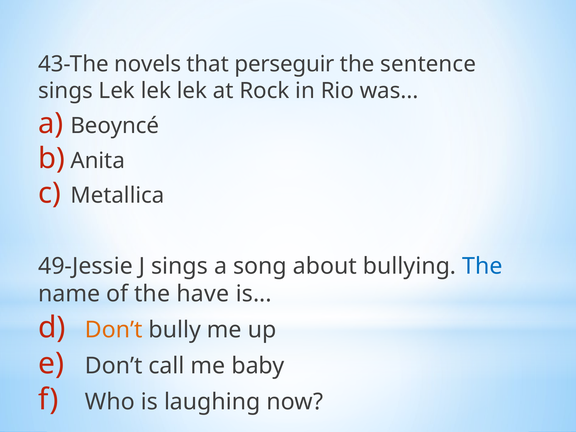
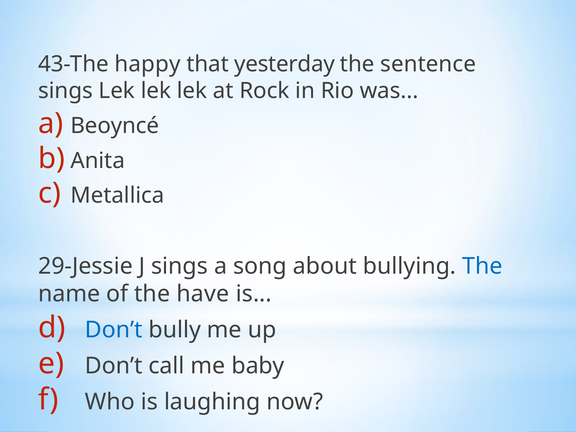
novels: novels -> happy (148, 64)
perseguir: perseguir -> yesterday (285, 64)
49-Jessie: 49-Jessie -> 29-Jessie (85, 266)
Don’t colour: orange -> blue (114, 330)
